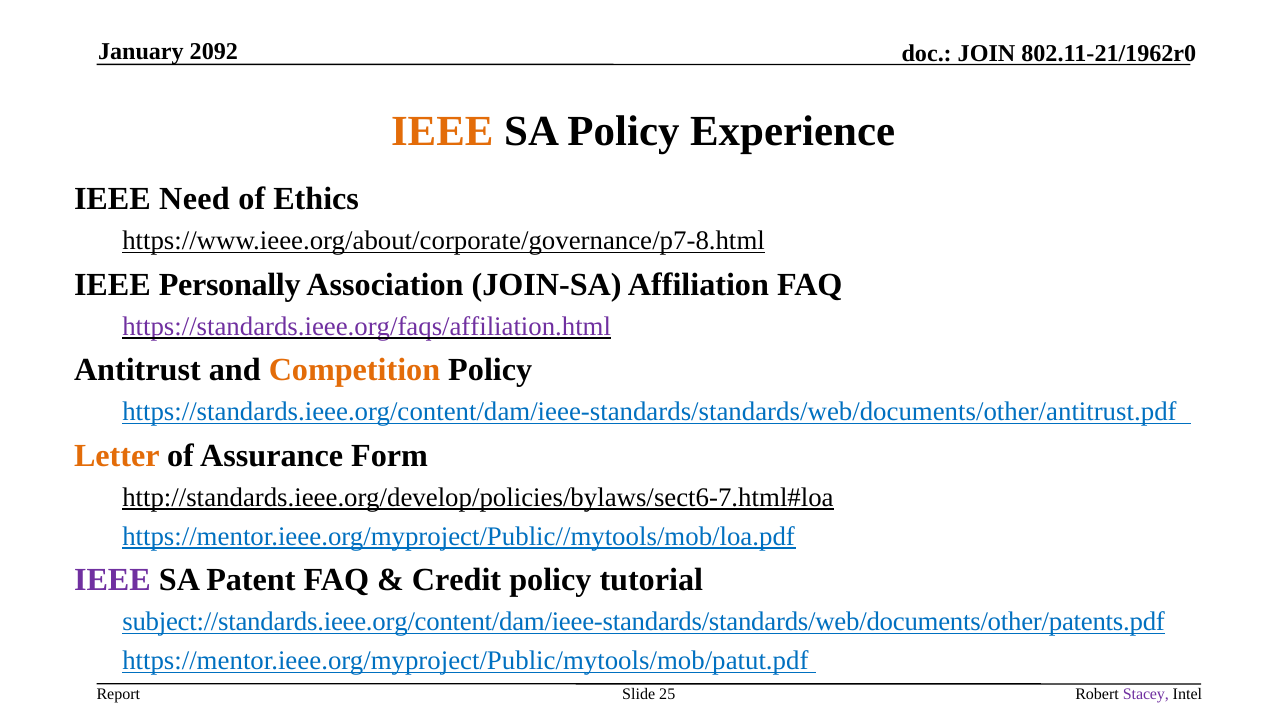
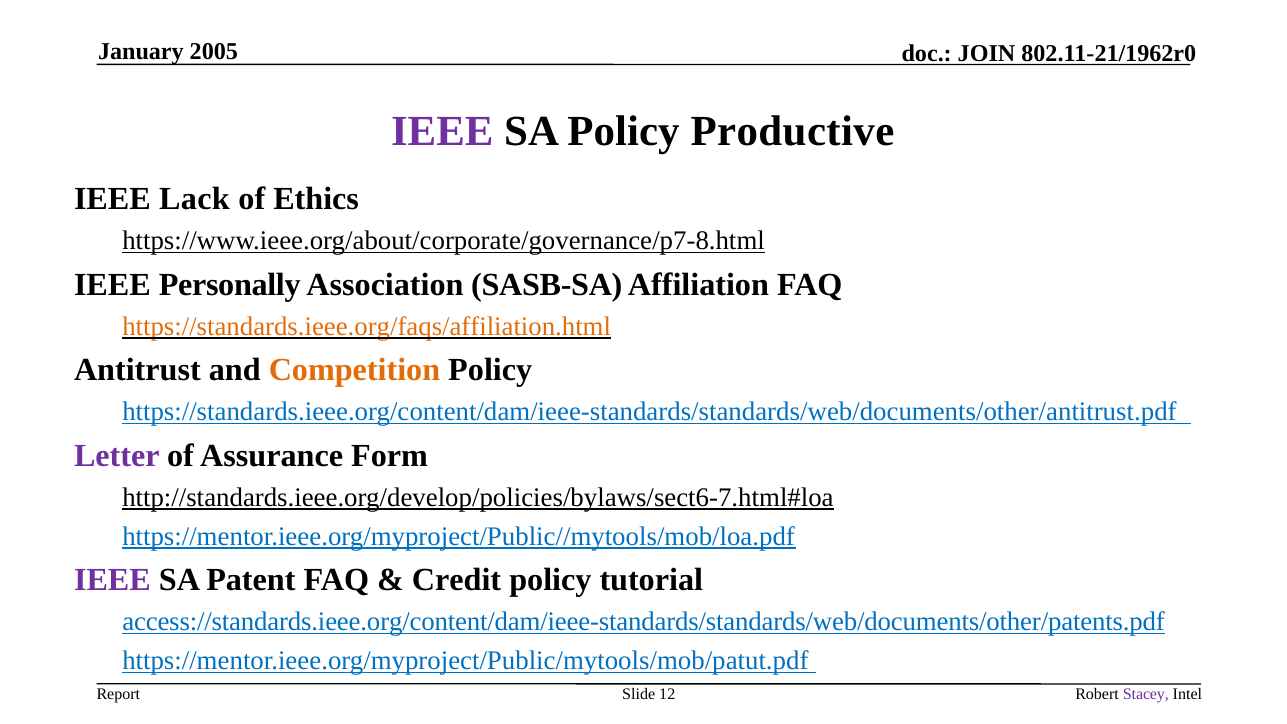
2092: 2092 -> 2005 (214, 51)
IEEE colour: orange -> purple (442, 132)
Experience: Experience -> Productive (792, 132)
Need: Need -> Lack (195, 199)
JOIN-SA: JOIN-SA -> SASB-SA (547, 284)
https://standards.ieee.org/faqs/affiliation.html colour: purple -> orange (367, 326)
Letter colour: orange -> purple (117, 456)
subject://standards.ieee.org/content/dam/ieee-standards/standards/web/documents/other/patents.pdf: subject://standards.ieee.org/content/dam/ieee-standards/standards/web/documents/other/patents.pdf -> access://standards.ieee.org/content/dam/ieee-standards/standards/web/documents/other/patents.pdf (644, 622)
25: 25 -> 12 (667, 694)
